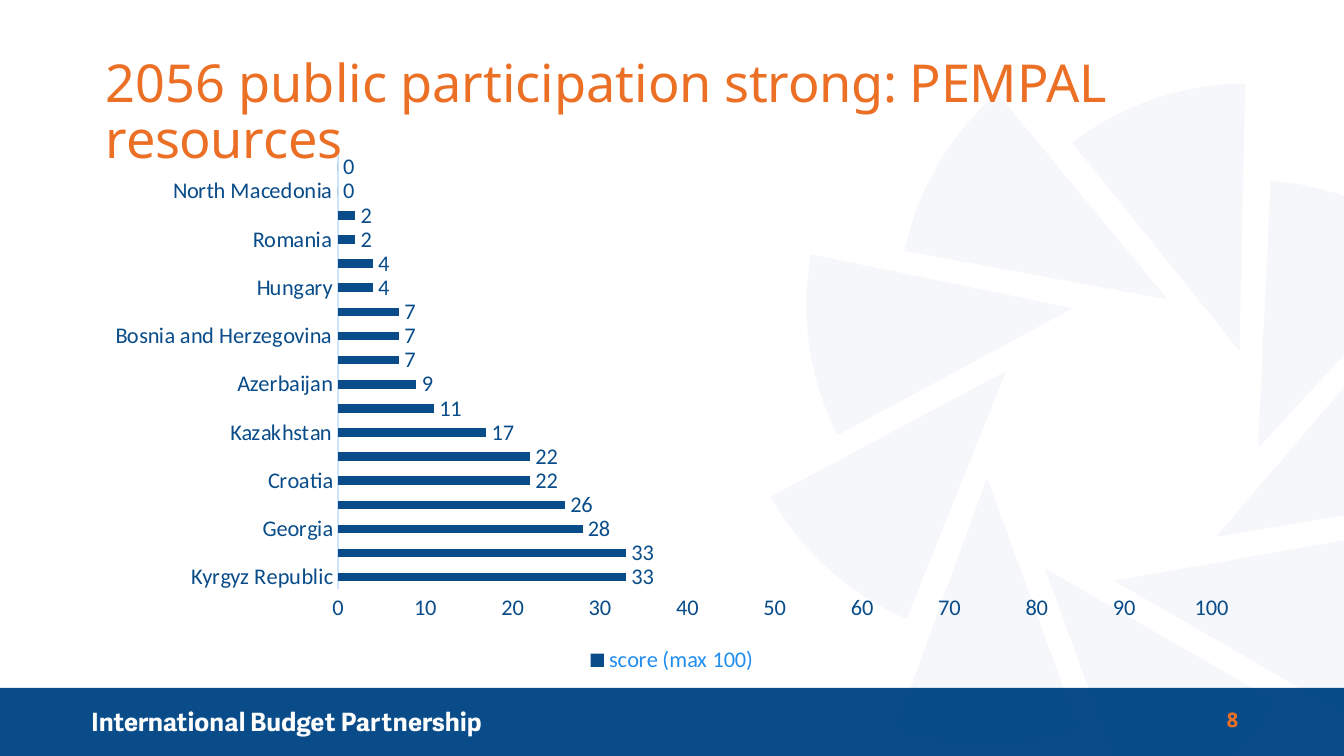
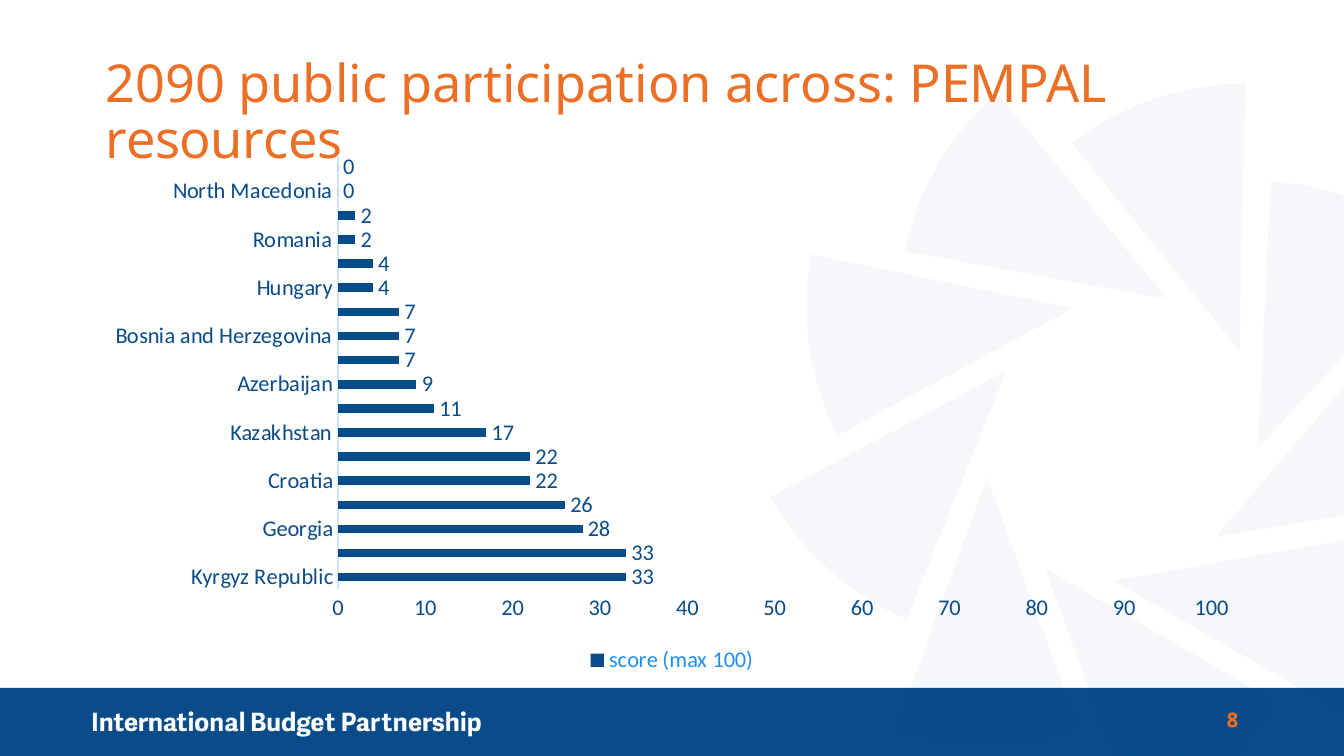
2056: 2056 -> 2090 (166, 85)
strong: strong -> across (811, 85)
